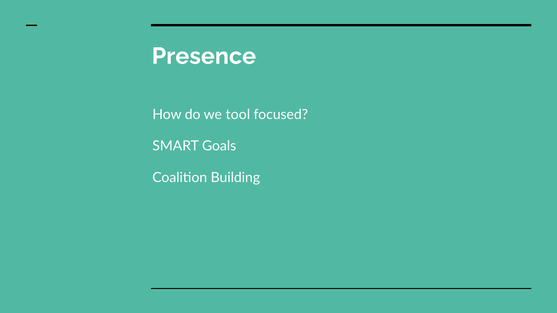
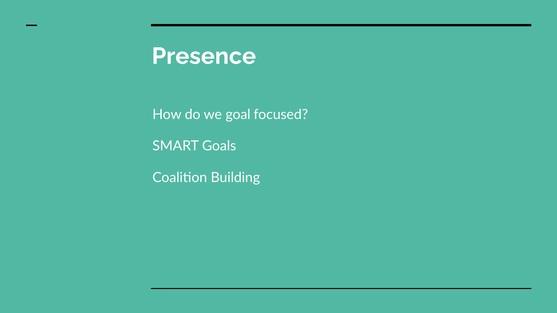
tool: tool -> goal (238, 115)
